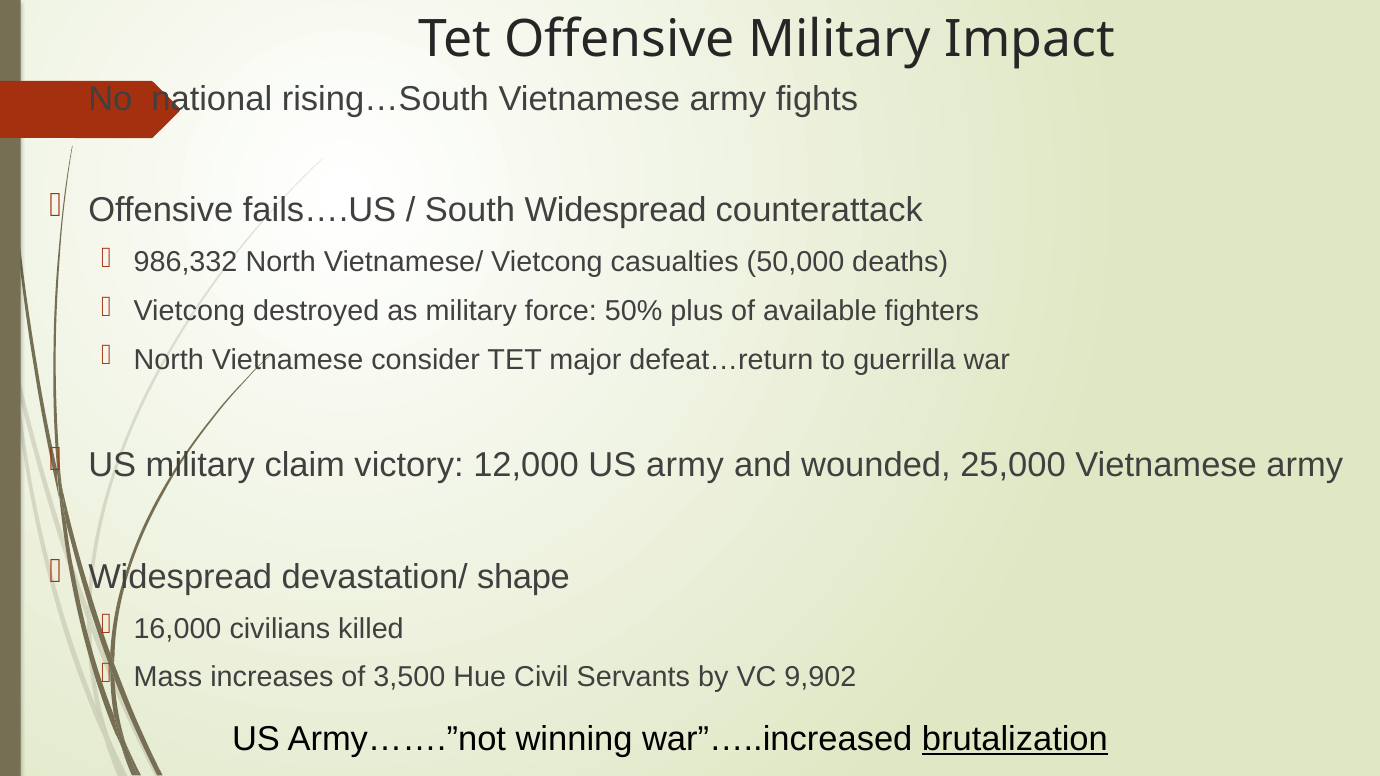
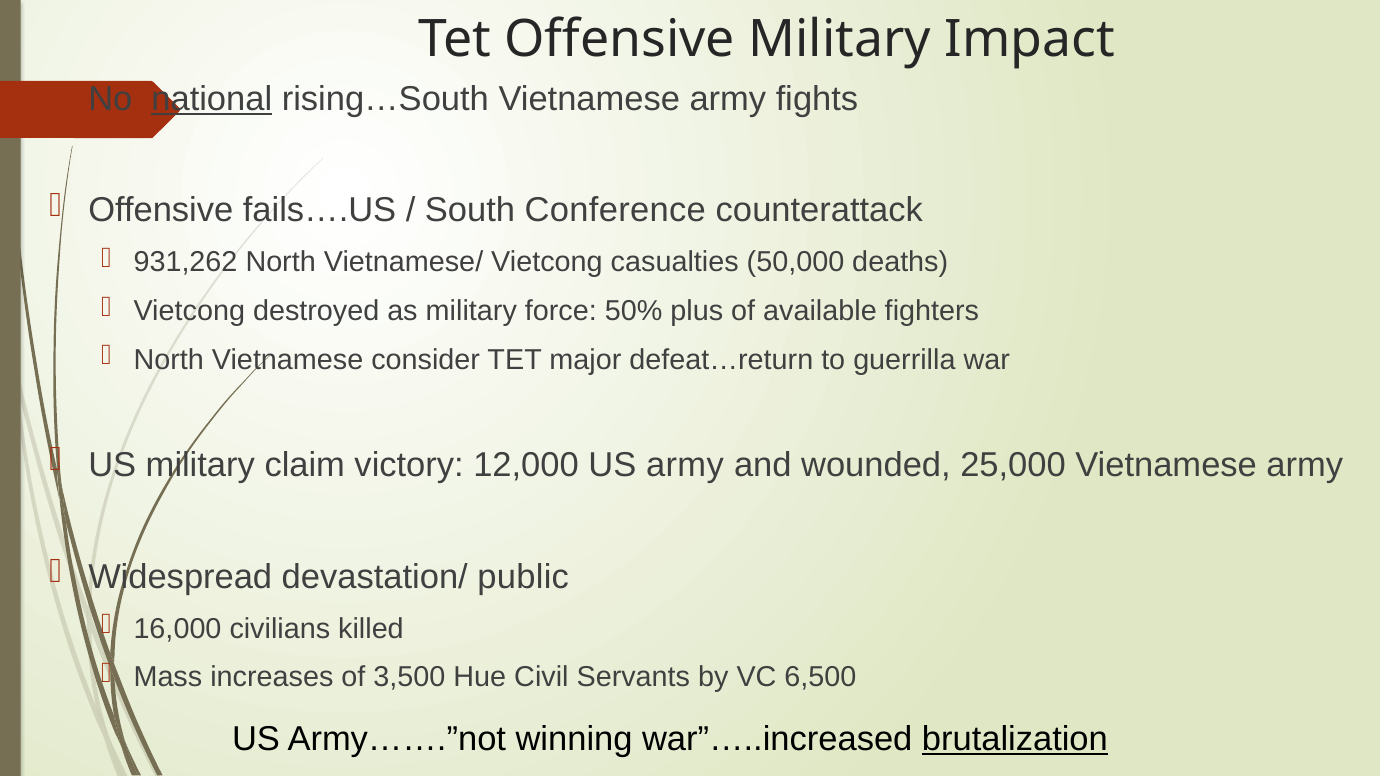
national underline: none -> present (212, 99)
South Widespread: Widespread -> Conference (615, 210)
986,332: 986,332 -> 931,262 (186, 262)
shape: shape -> public (523, 577)
9,902: 9,902 -> 6,500 (820, 678)
